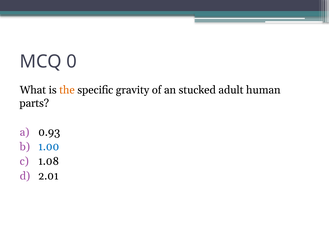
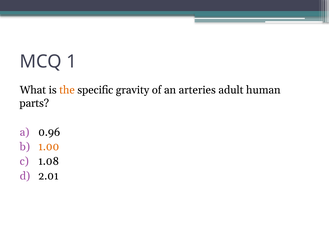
0: 0 -> 1 (72, 62)
stucked: stucked -> arteries (197, 90)
0.93: 0.93 -> 0.96 (49, 132)
1.00 colour: blue -> orange (49, 147)
